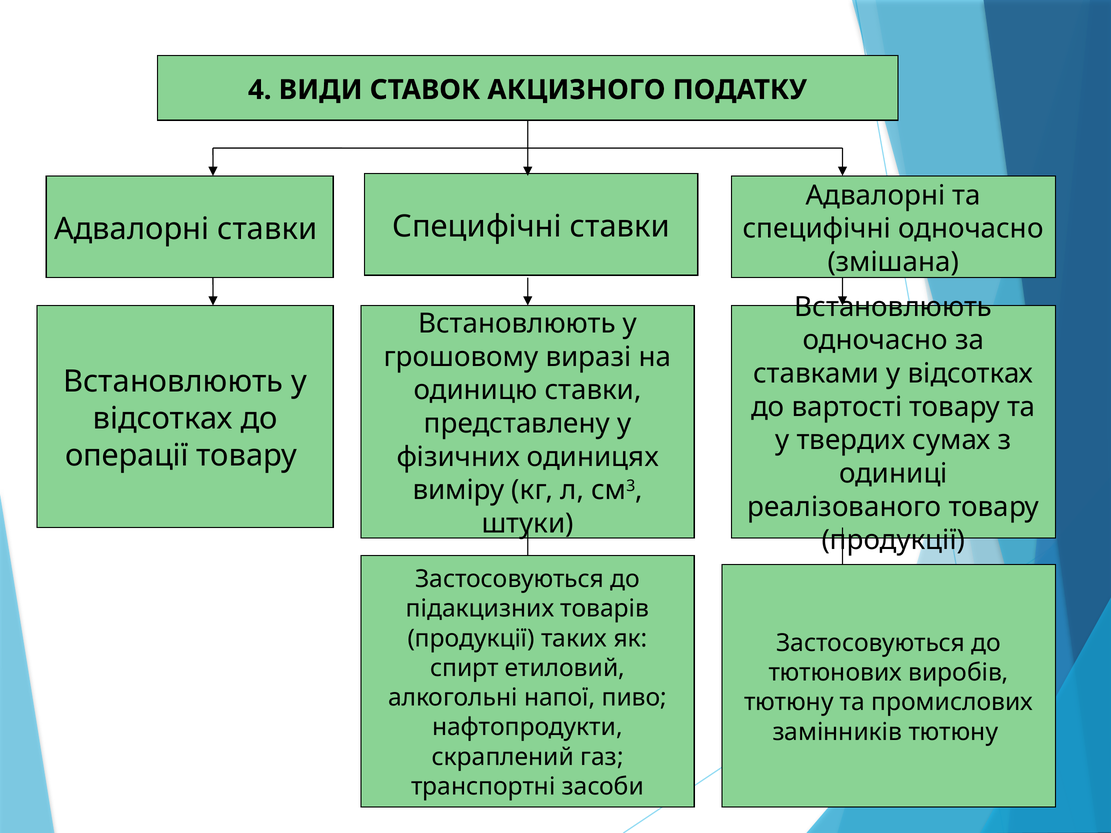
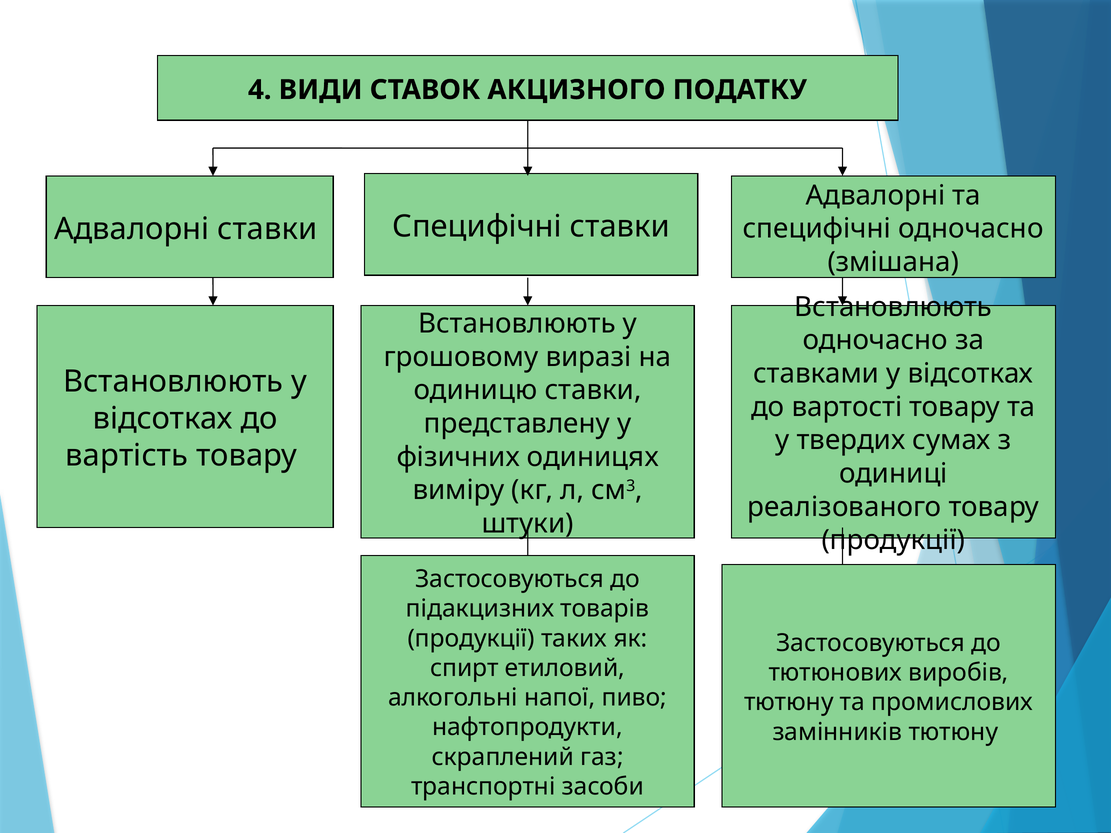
операції: операції -> вартість (127, 456)
